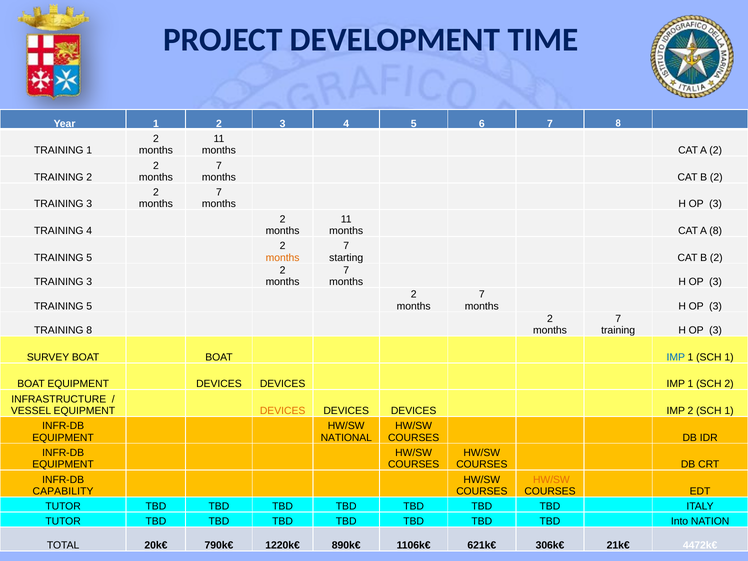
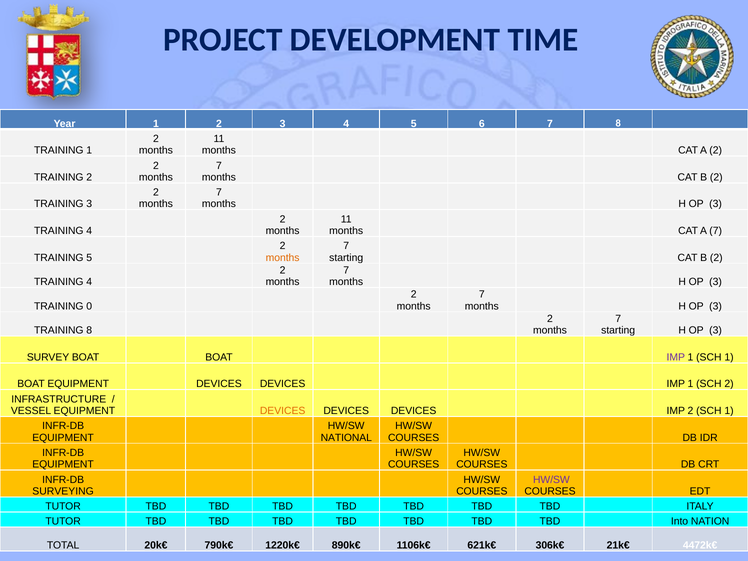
A 8: 8 -> 7 (716, 231)
3: 3 -> 4 (89, 282)
5: 5 -> 0 (89, 306)
training: training -> starting (618, 330)
IMP colour: blue -> purple (676, 357)
HW/SW colour: orange -> purple (551, 480)
CAPABILITY: CAPABILITY -> SURVEYING (63, 491)
